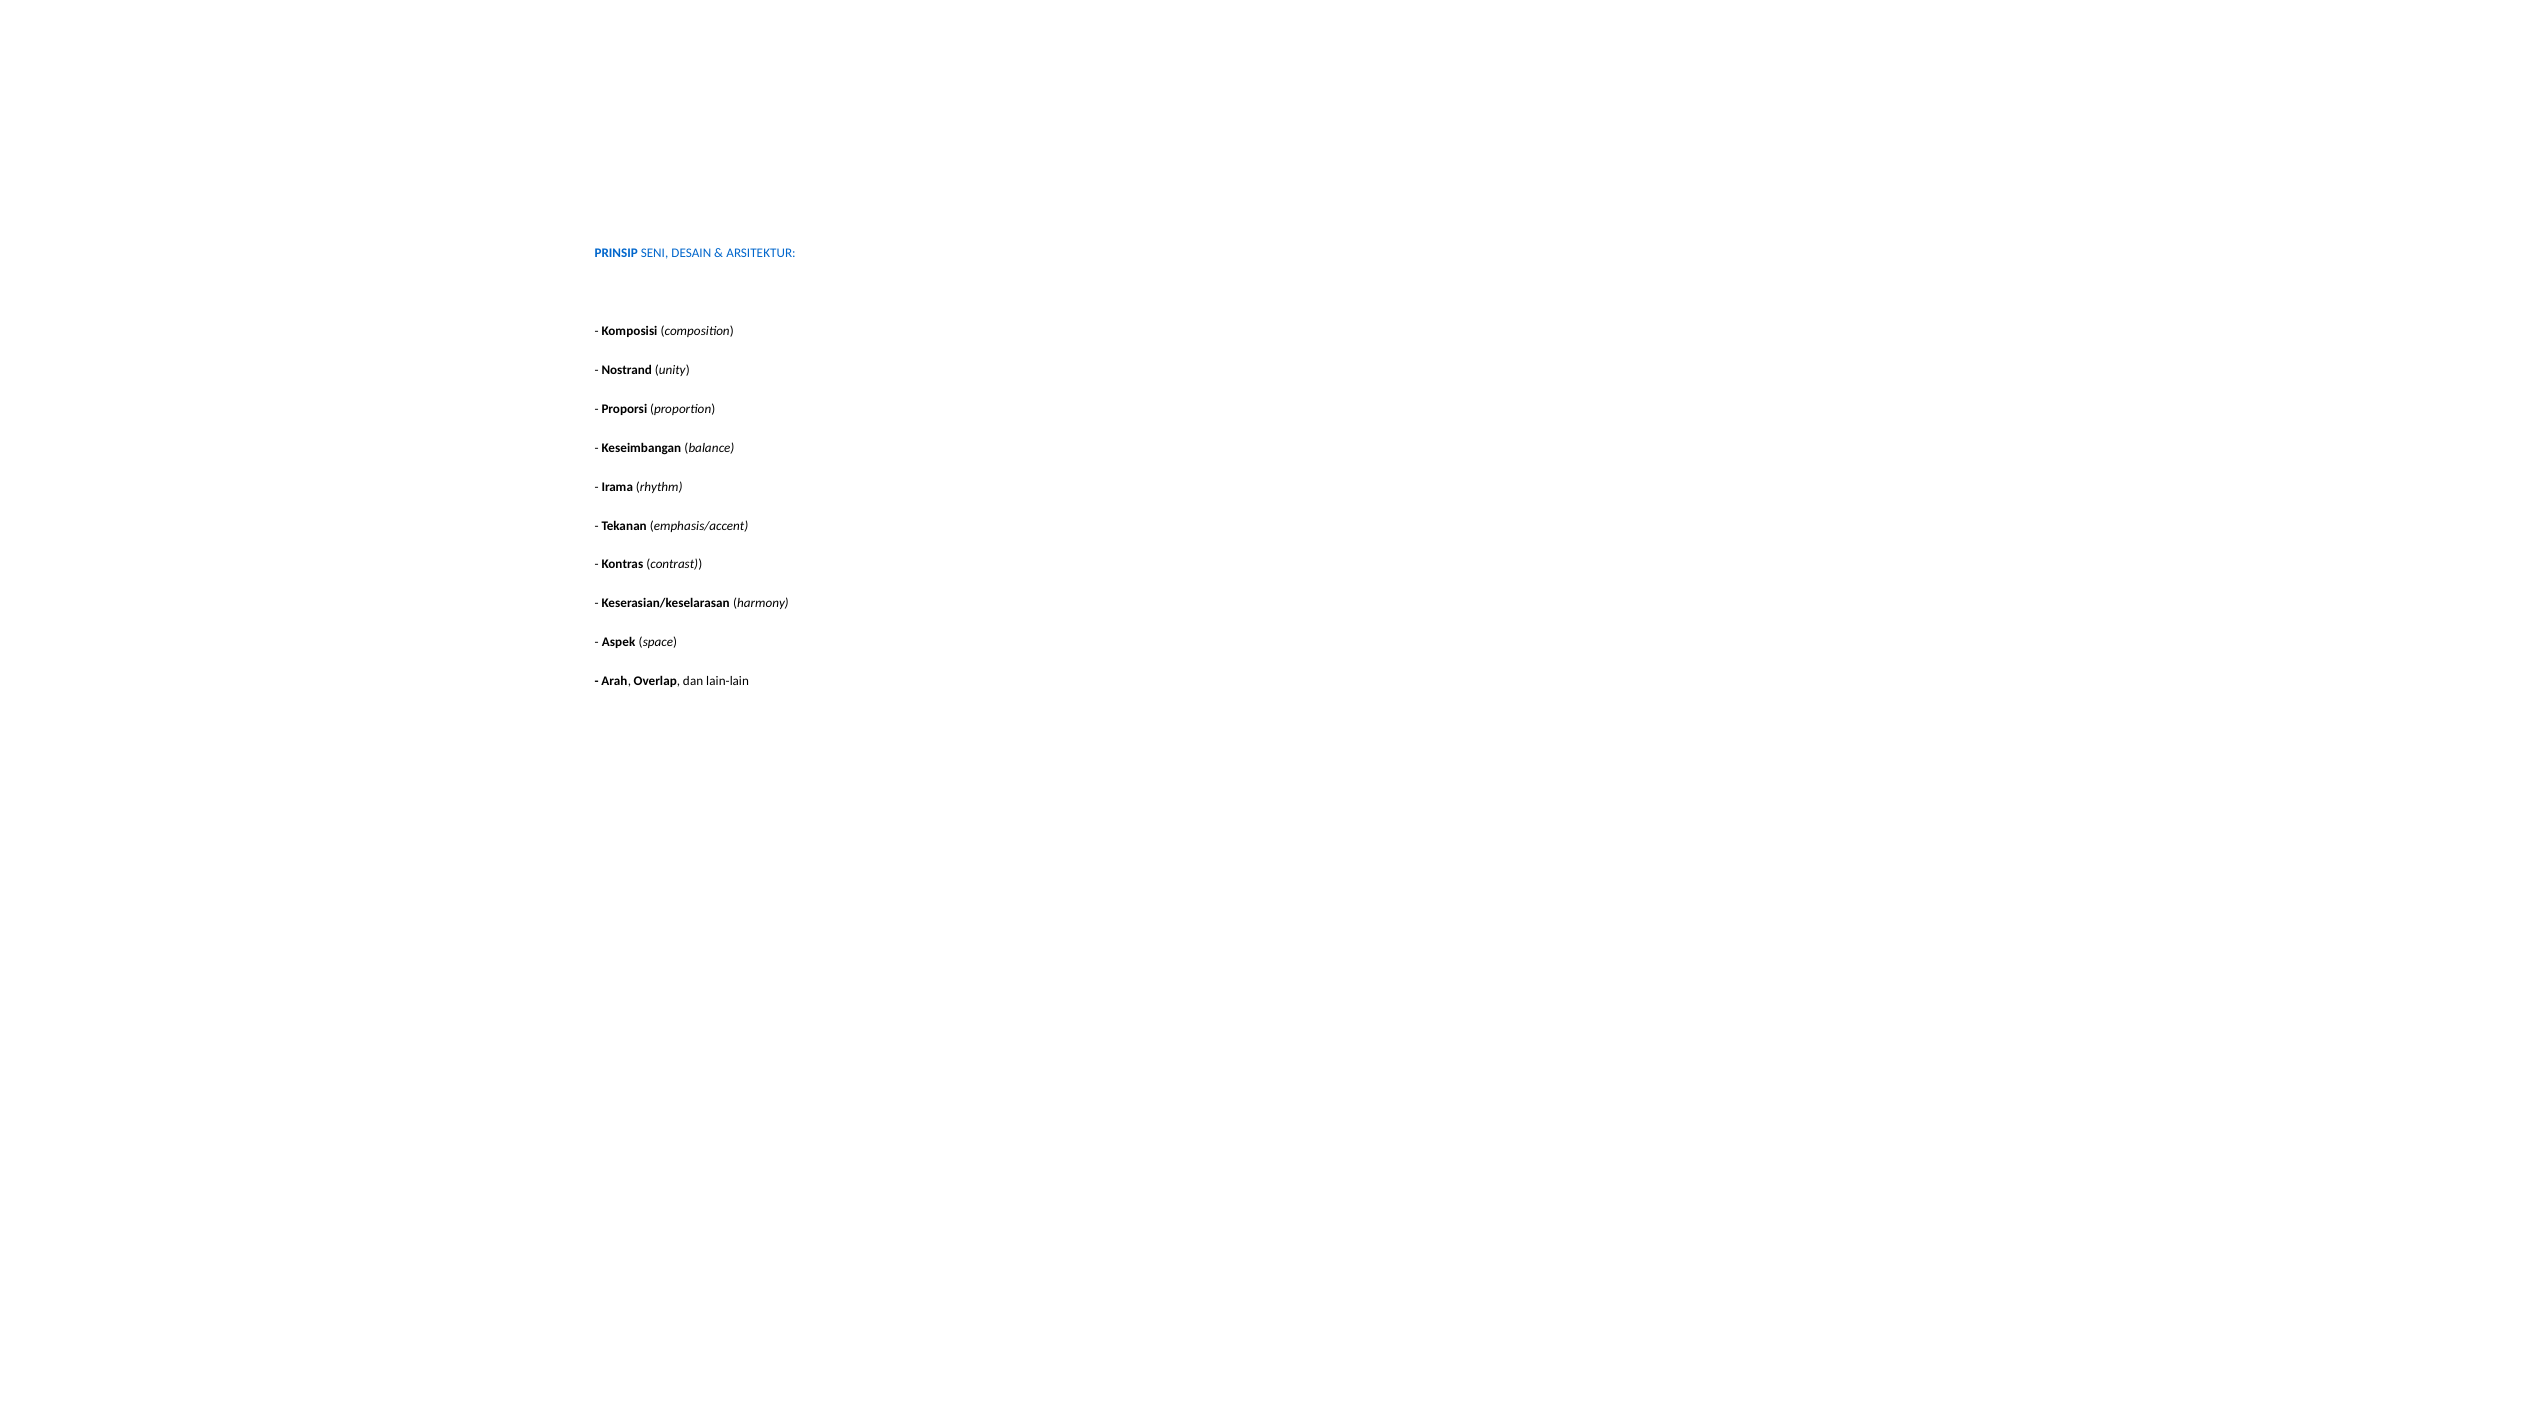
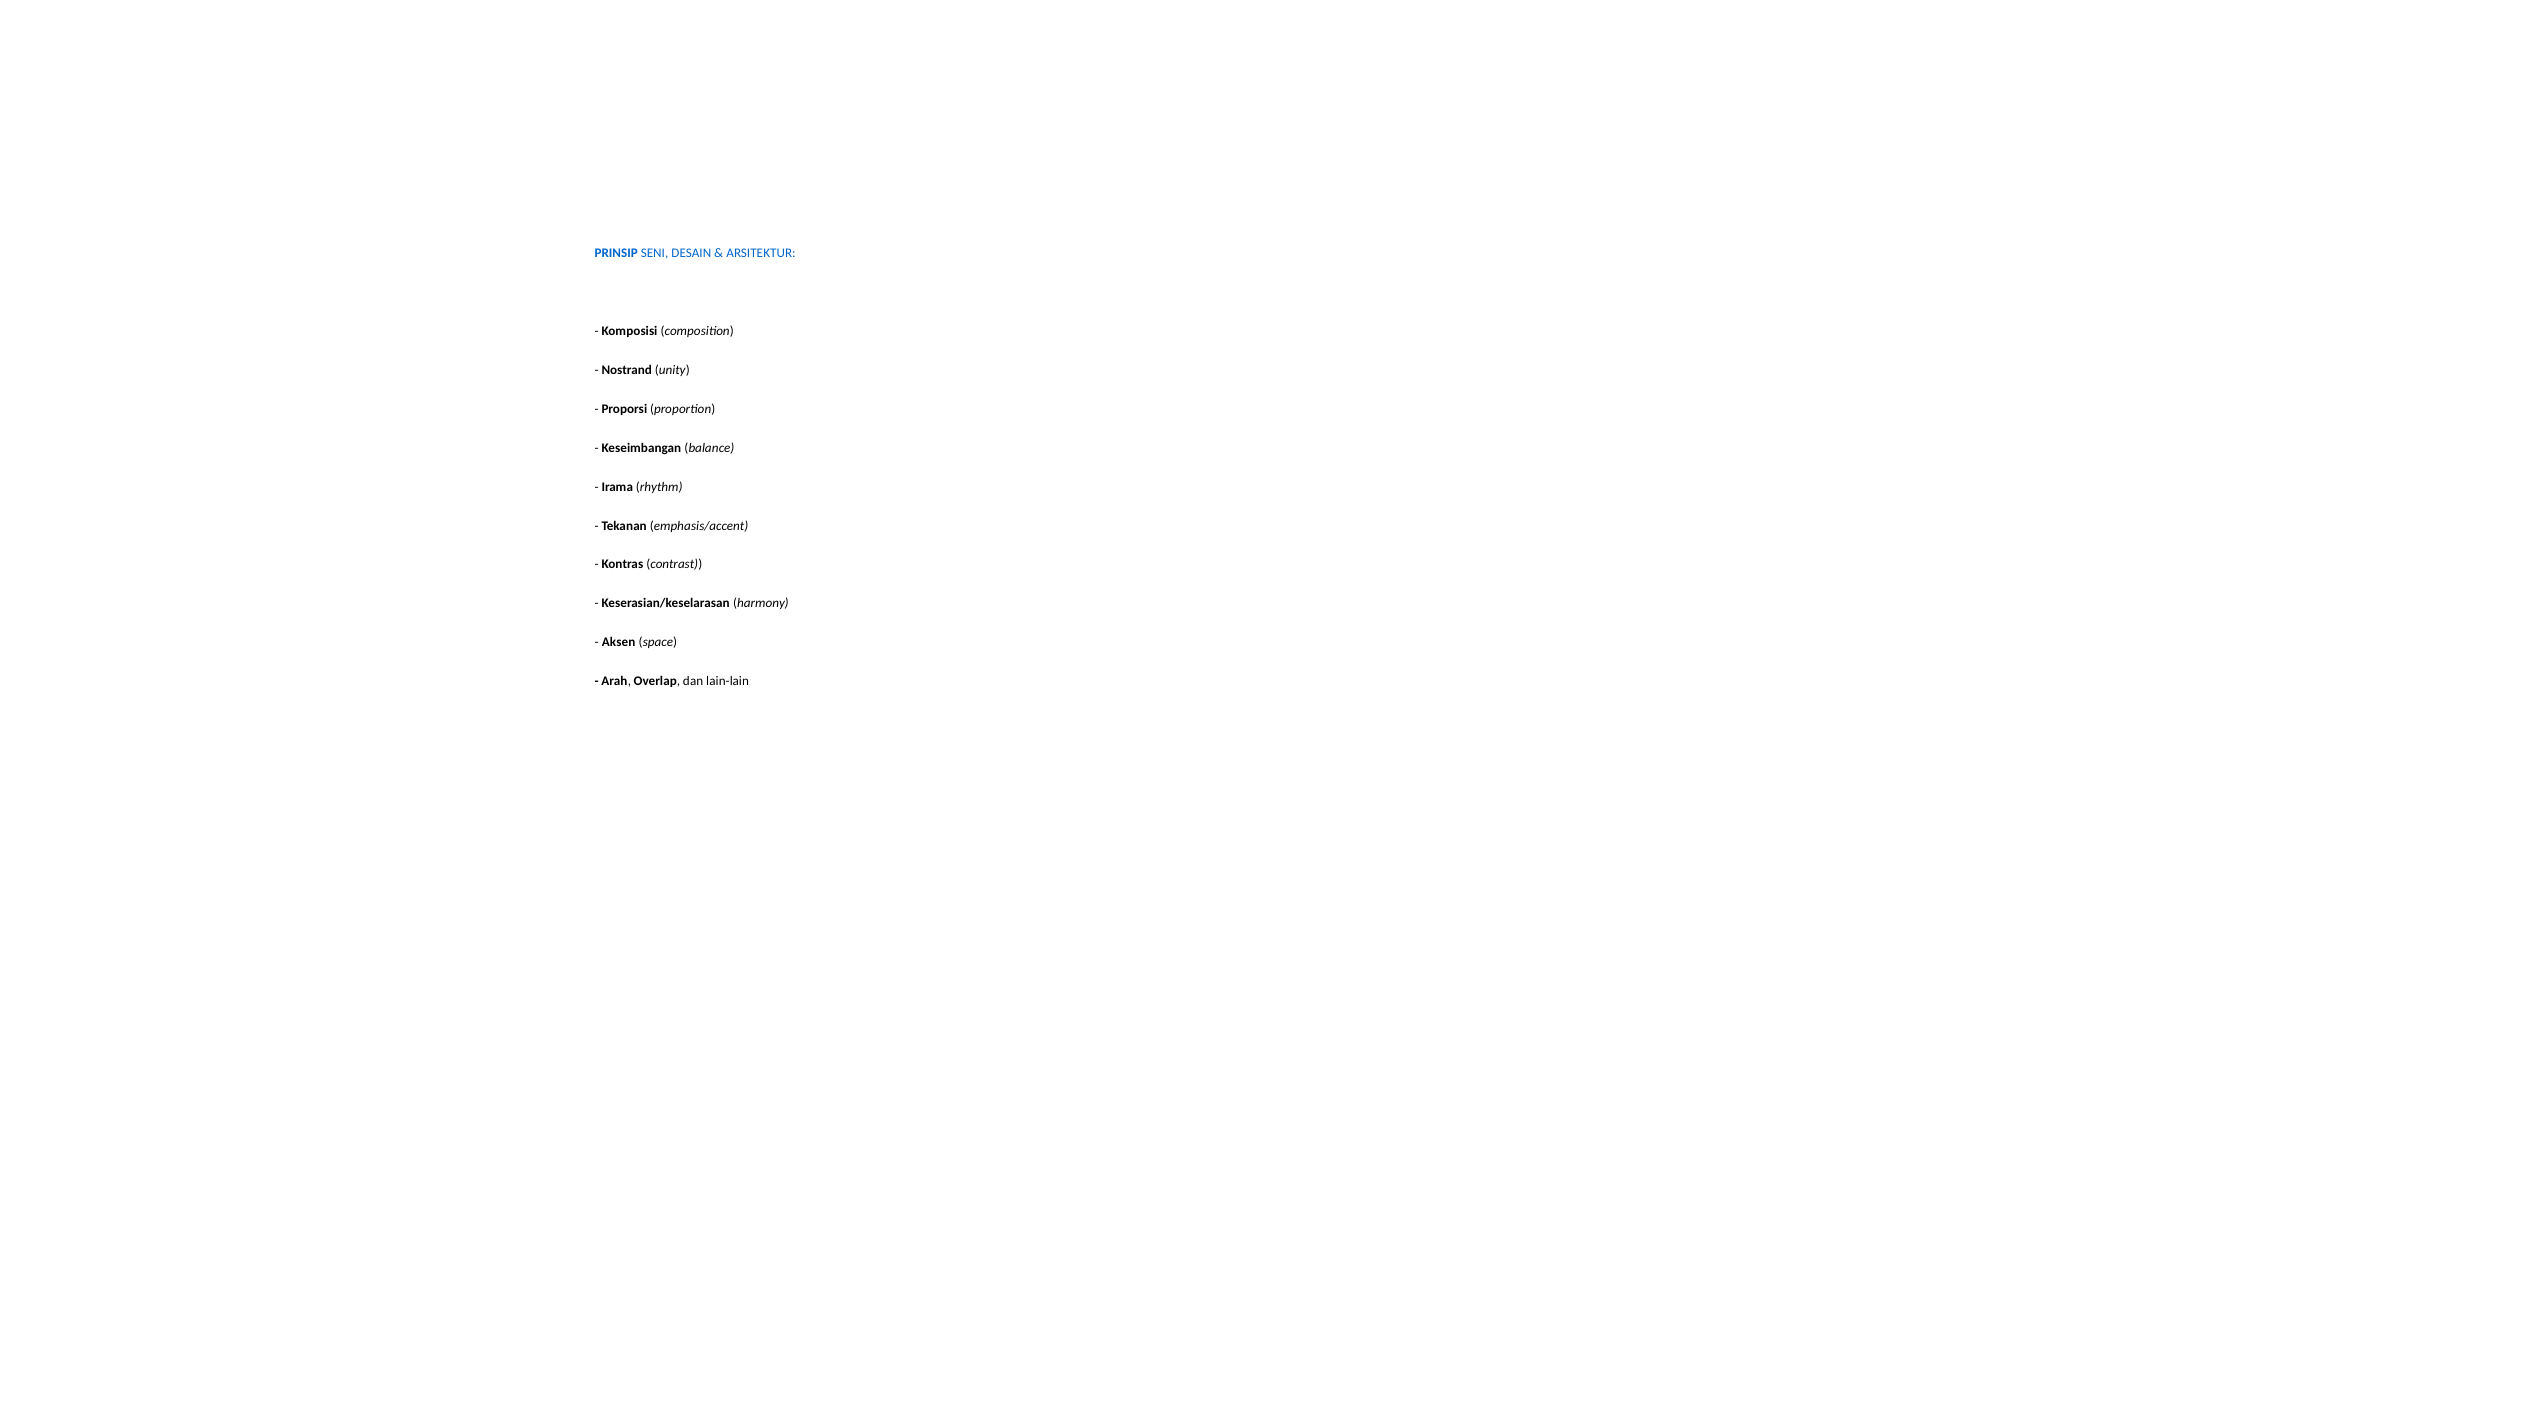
Aspek: Aspek -> Aksen (619, 643)
